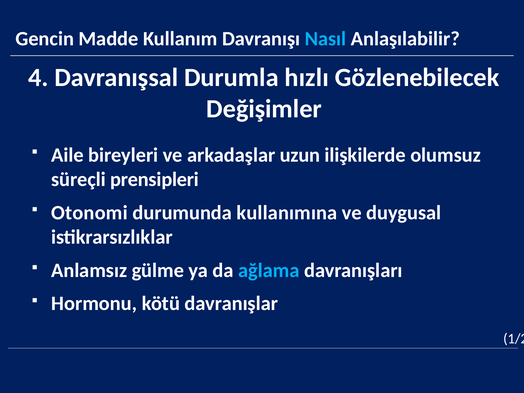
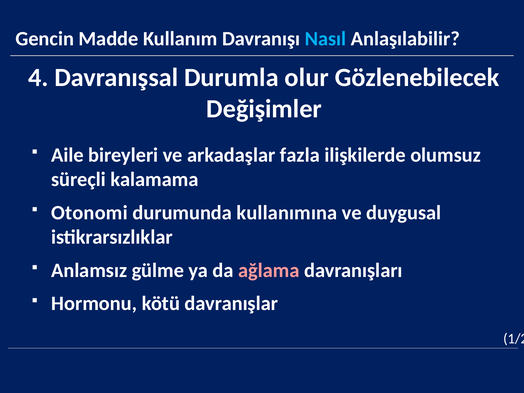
hızlı: hızlı -> olur (307, 77)
uzun: uzun -> fazla (300, 155)
prensipleri: prensipleri -> kalamama (154, 179)
ağlama colour: light blue -> pink (269, 270)
